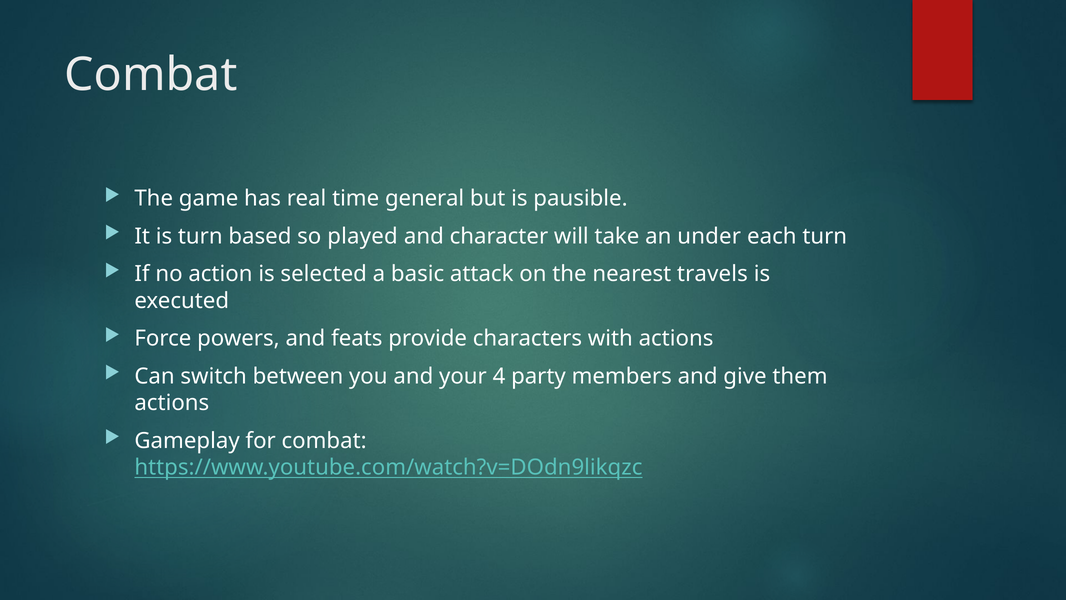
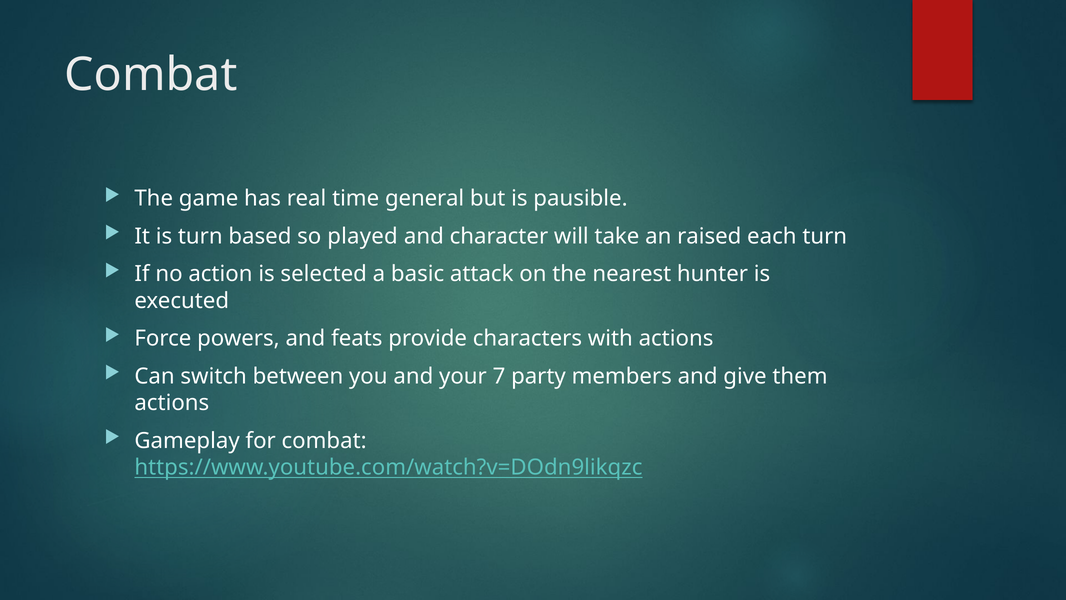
under: under -> raised (709, 236)
travels: travels -> hunter (712, 274)
4: 4 -> 7 (499, 376)
